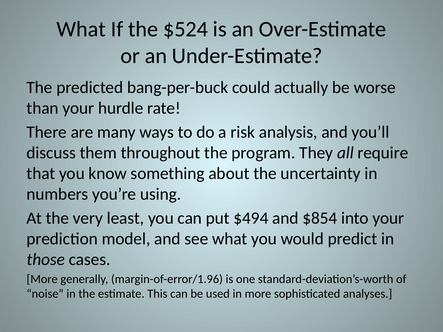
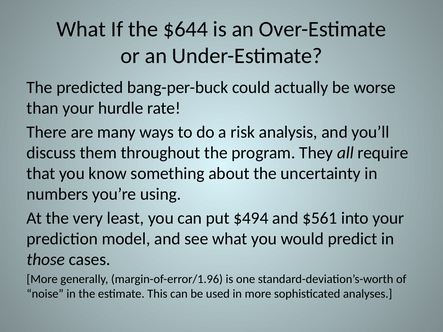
$524: $524 -> $644 (186, 29)
$854: $854 -> $561 (320, 218)
